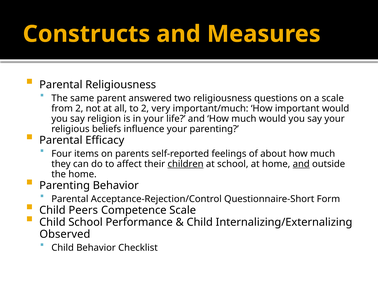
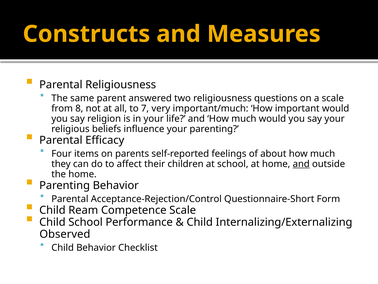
from 2: 2 -> 8 (79, 108)
to 2: 2 -> 7 (145, 108)
children underline: present -> none (186, 164)
Peers: Peers -> Ream (83, 210)
